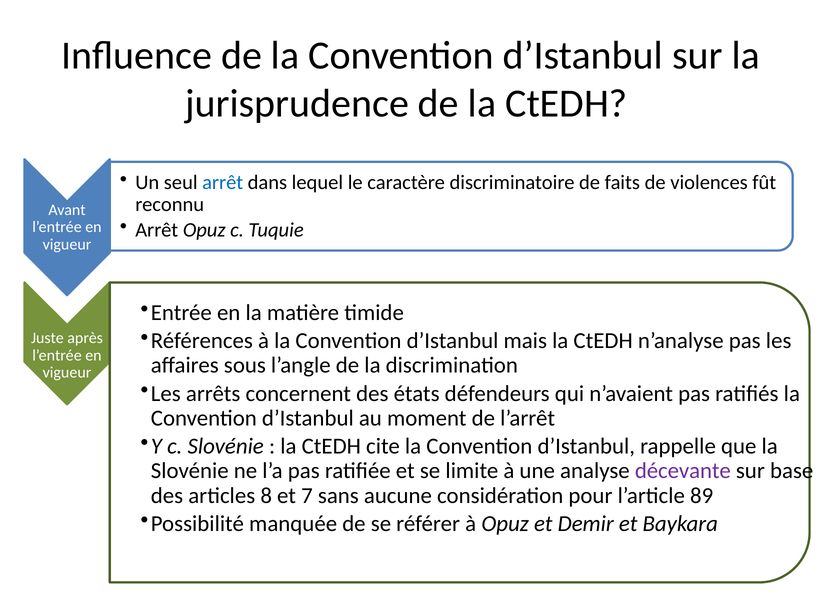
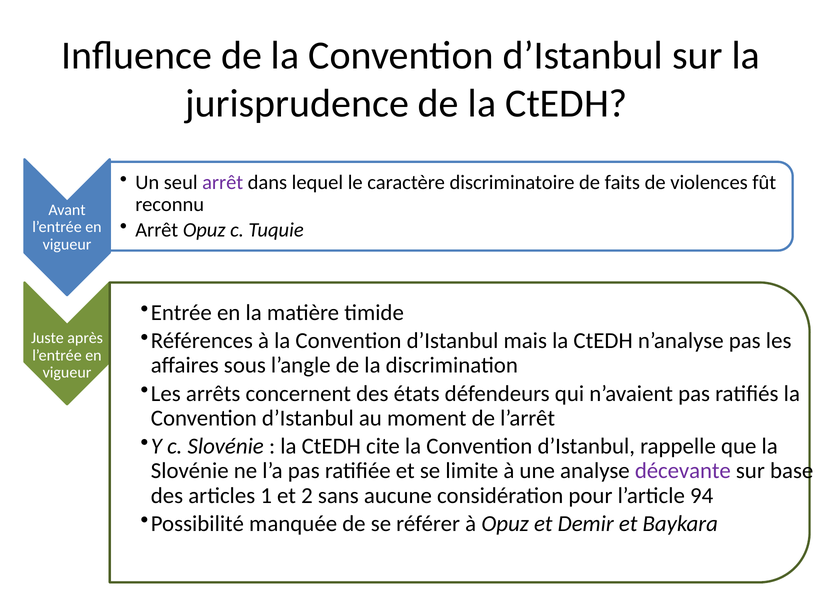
arrêt colour: blue -> purple (223, 182)
8: 8 -> 1 (266, 496)
7: 7 -> 2 (307, 496)
89: 89 -> 94 (702, 496)
